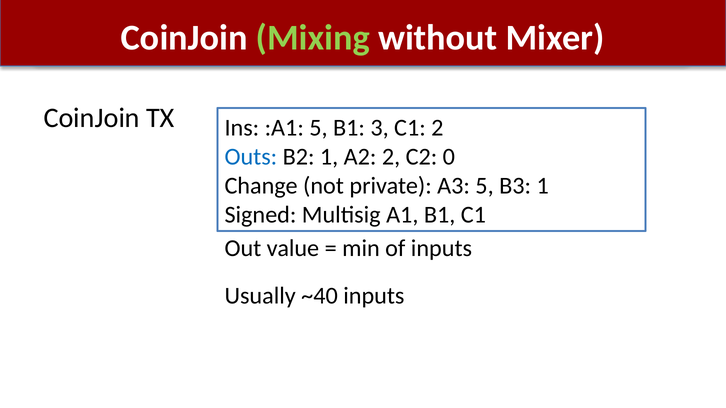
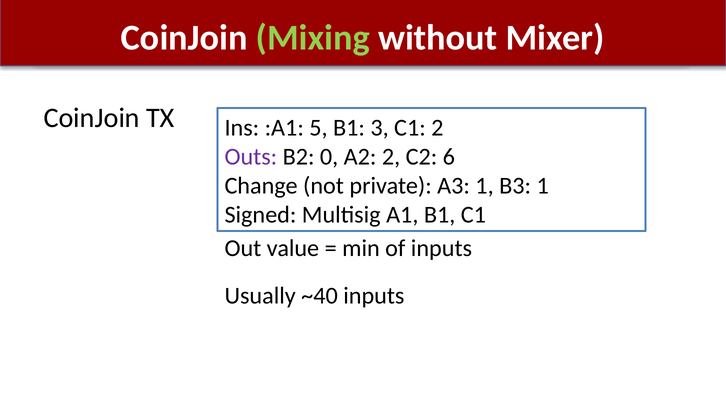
Outs colour: blue -> purple (251, 157)
B2 1: 1 -> 0 (329, 157)
0: 0 -> 6 (449, 157)
A3 5: 5 -> 1 (485, 186)
